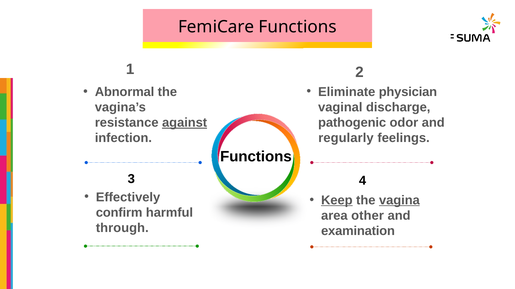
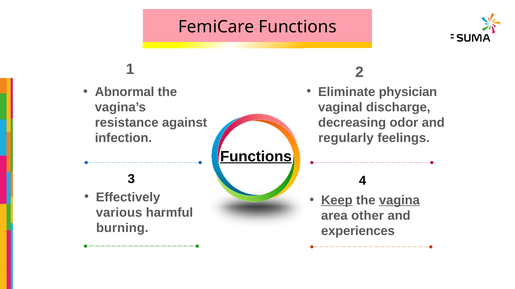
pathogenic: pathogenic -> decreasing (352, 123)
against underline: present -> none (185, 123)
Functions underline: none -> present (256, 157)
confirm: confirm -> various (119, 213)
through: through -> burning (122, 229)
examination: examination -> experiences (358, 232)
